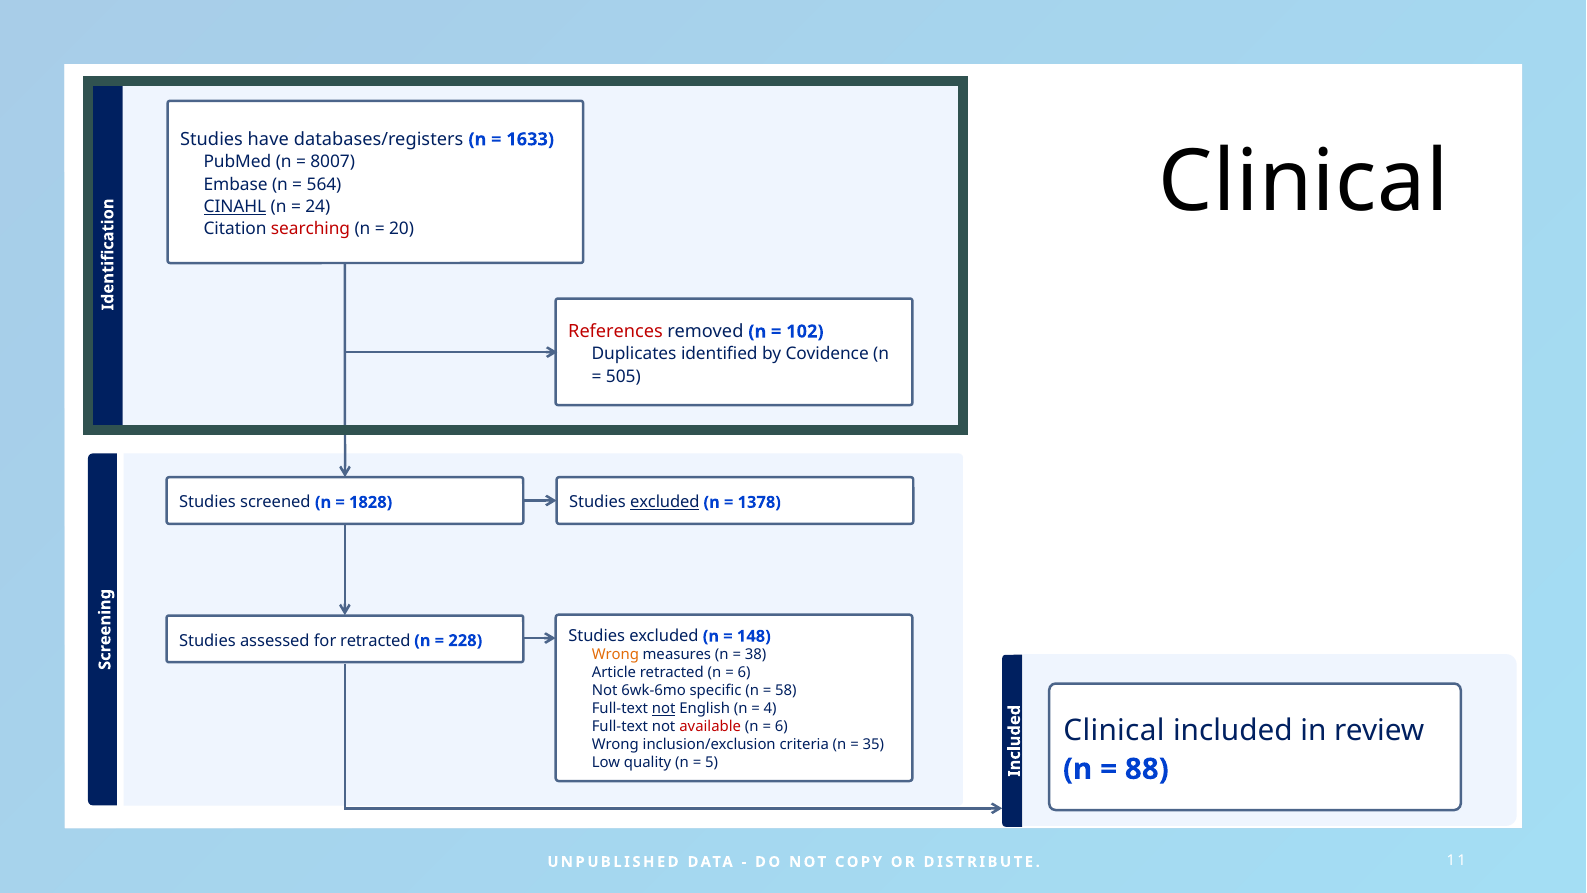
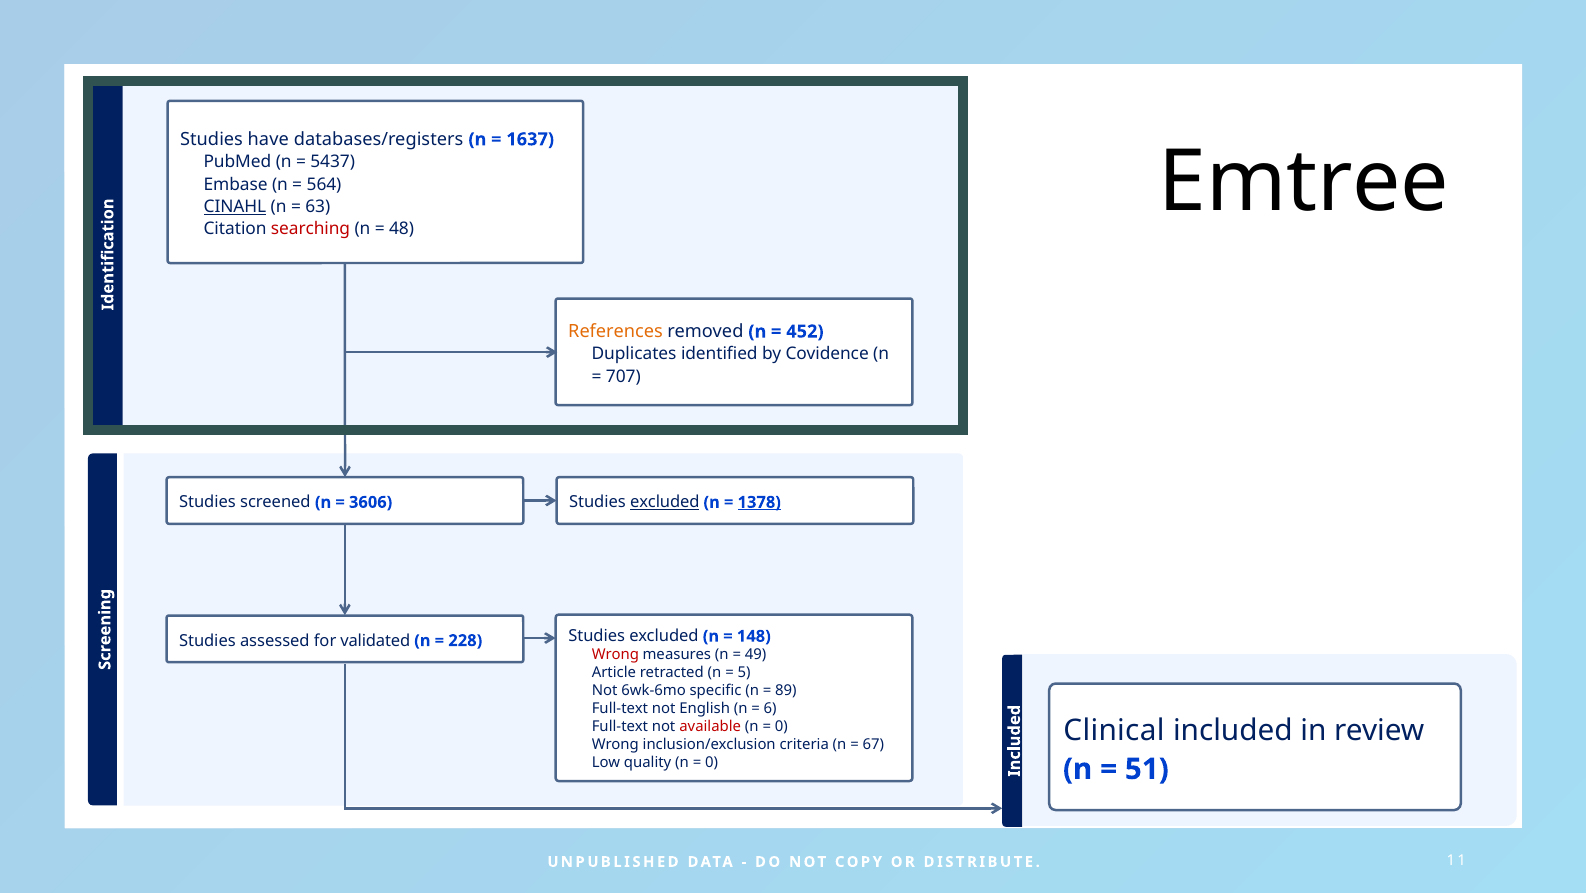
1633: 1633 -> 1637 (530, 139)
8007: 8007 -> 5437 (333, 162)
Clinical: Clinical -> Emtree (1304, 182)
24: 24 -> 63 (318, 207)
20: 20 -> 48 (402, 229)
References colour: red -> orange (615, 331)
102: 102 -> 452 (805, 331)
505: 505 -> 707 (623, 376)
1828: 1828 -> 3606 (371, 502)
1378 underline: none -> present (759, 502)
for retracted: retracted -> validated (375, 640)
Wrong colour: orange -> red (615, 655)
38: 38 -> 49 (756, 655)
6: 6 -> 5 (744, 673)
58: 58 -> 89 (786, 691)
not underline: present -> none (664, 709)
4: 4 -> 6 (770, 709)
6: 6 -> 0 (781, 726)
35: 35 -> 67 (873, 744)
5: 5 -> 0 (712, 762)
88: 88 -> 51 (1147, 769)
